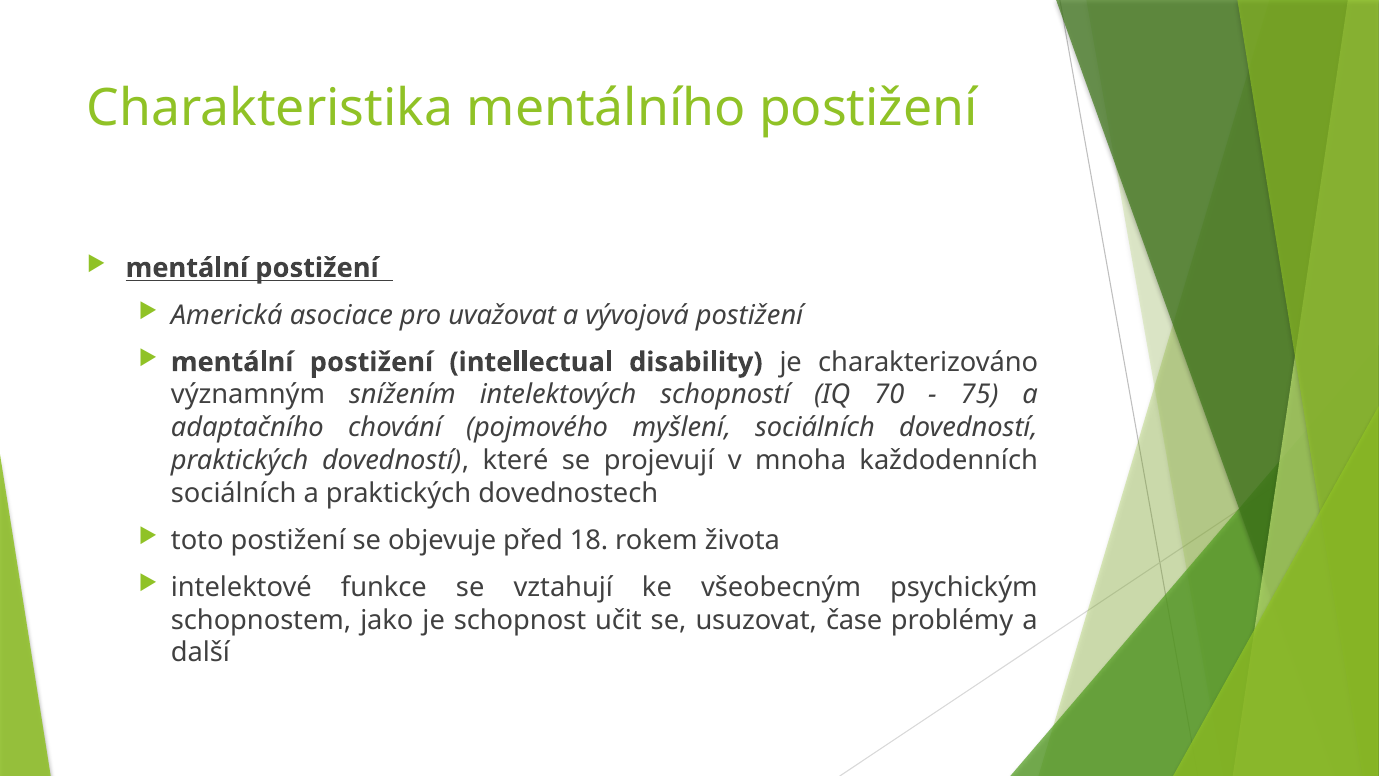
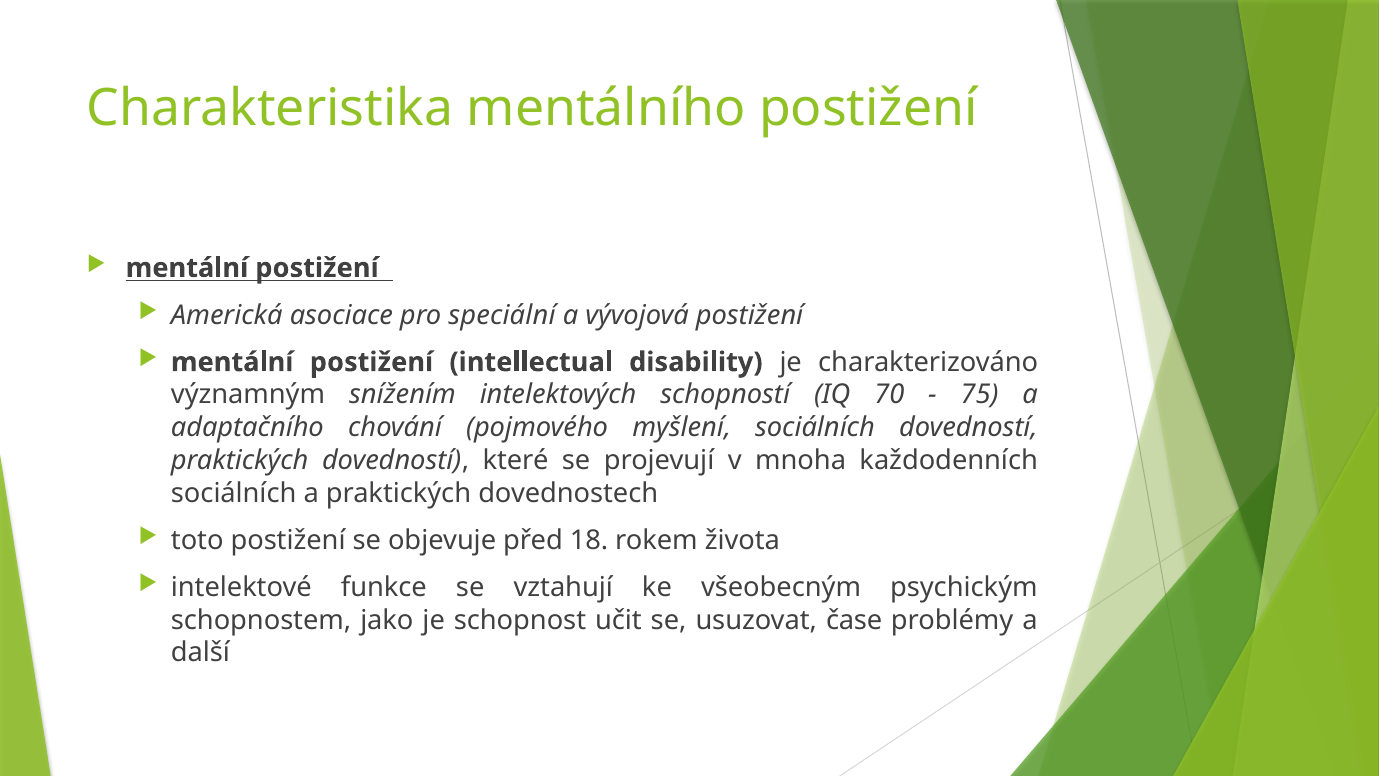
uvažovat: uvažovat -> speciální (502, 315)
